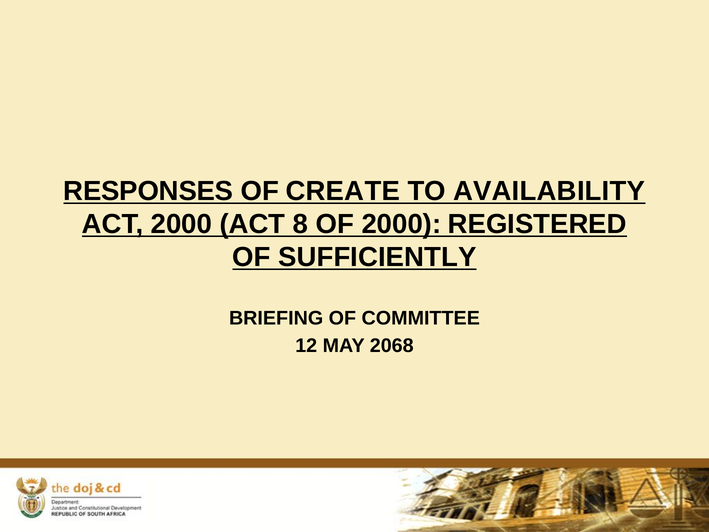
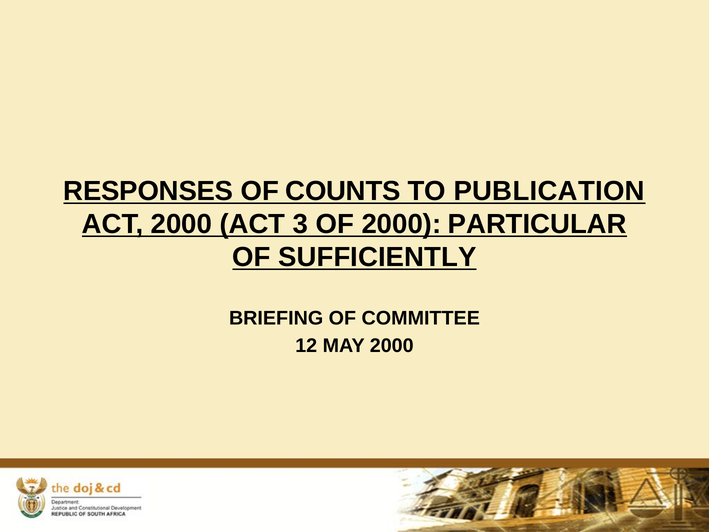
CREATE: CREATE -> COUNTS (343, 191)
AVAILABILITY: AVAILABILITY -> PUBLICATION (549, 191)
8: 8 -> 3 (301, 224)
REGISTERED: REGISTERED -> PARTICULAR (537, 224)
MAY 2068: 2068 -> 2000 (392, 346)
